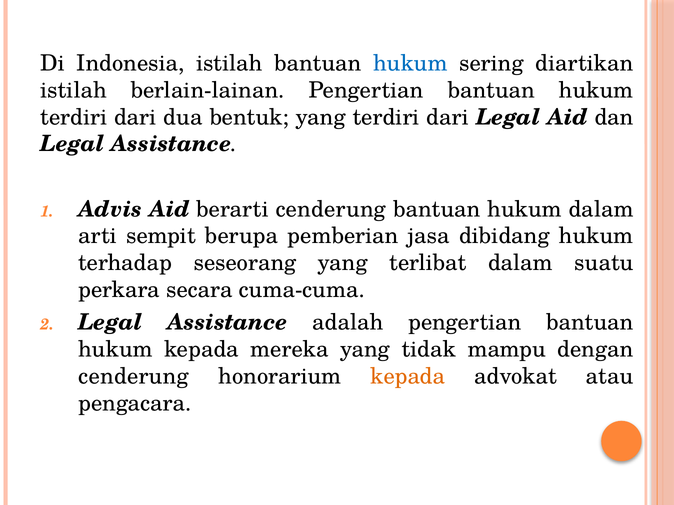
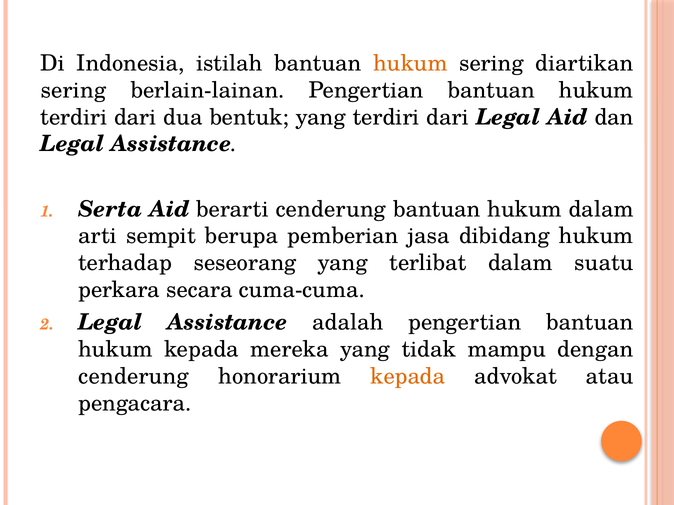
hukum colour: blue -> orange (410, 63)
istilah: istilah -> sering (73, 90)
Advis: Advis -> Serta (110, 209)
